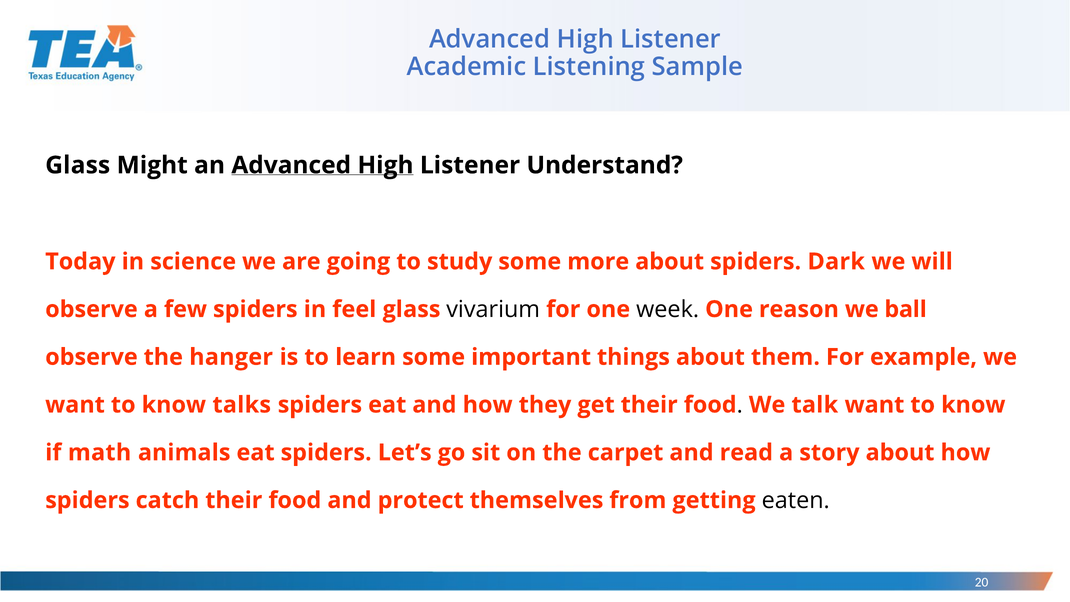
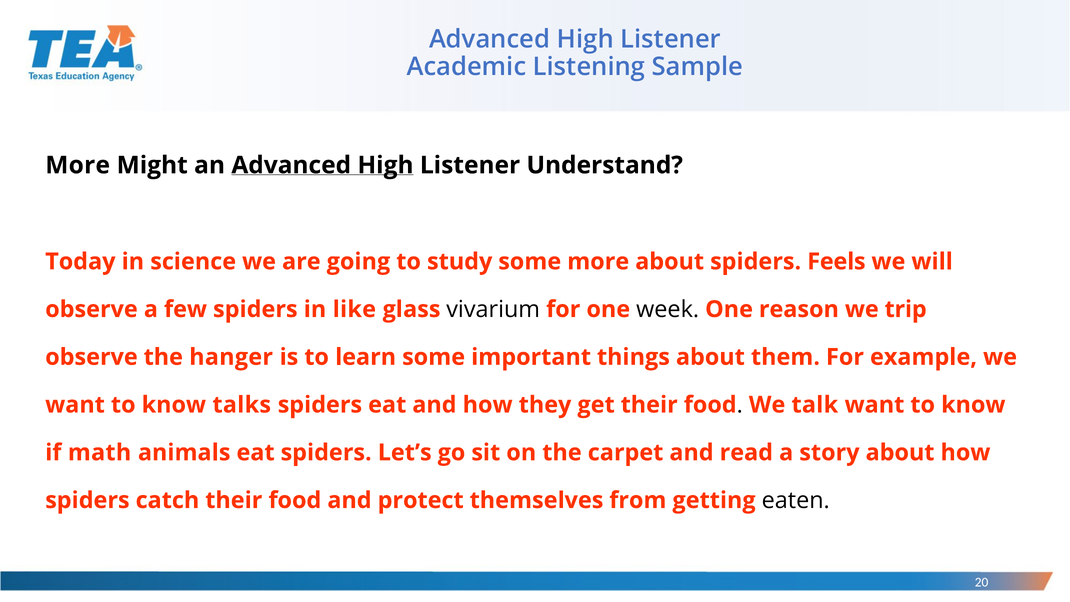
Glass: Glass -> More (78, 165)
Dark: Dark -> Feels (836, 262)
feel: feel -> like (354, 309)
ball: ball -> trip (906, 309)
